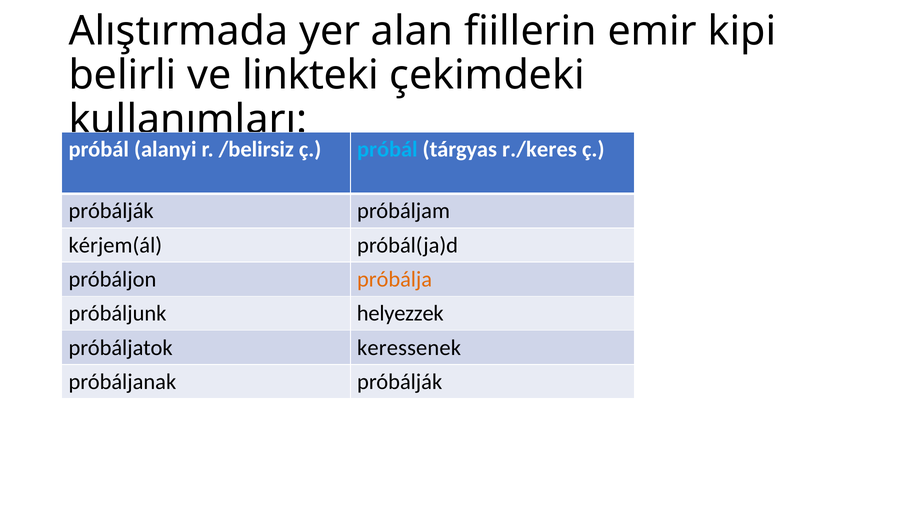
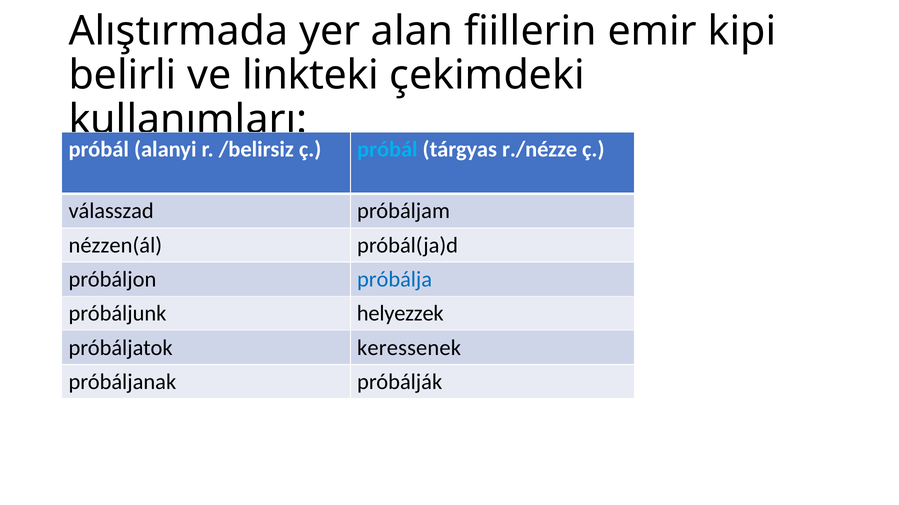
r./keres: r./keres -> r./nézze (540, 150)
próbálják: próbálják -> válasszad (111, 211)
kérjem(ál: kérjem(ál -> nézzen(ál (115, 246)
próbálja colour: orange -> blue (395, 280)
